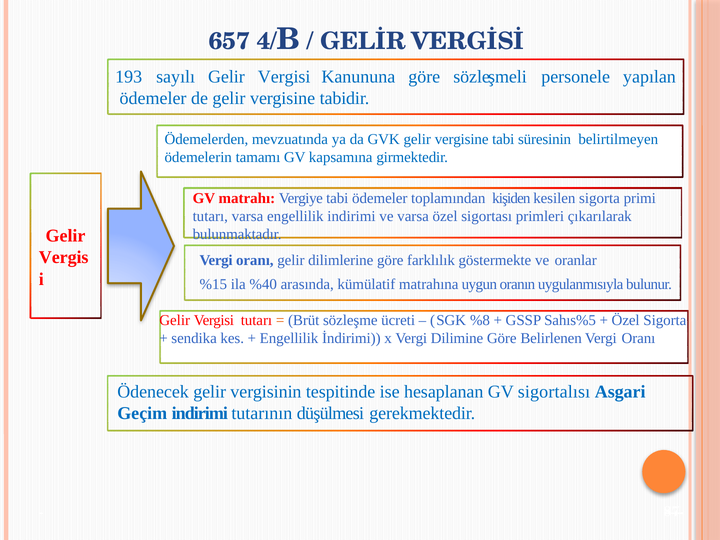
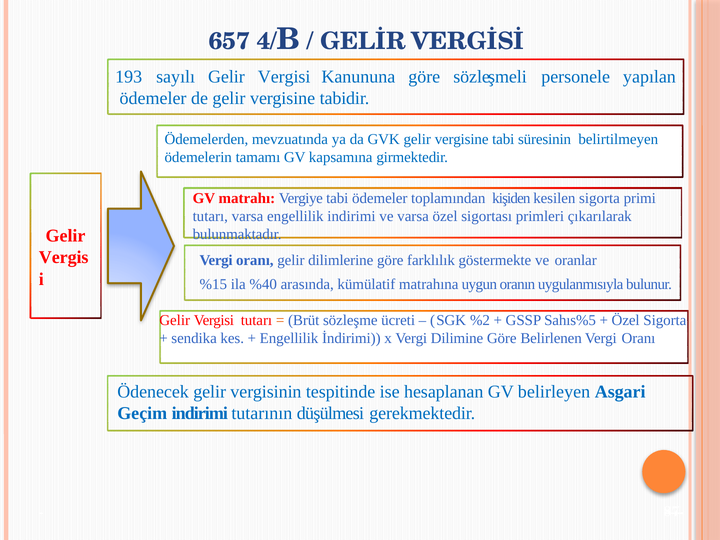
%8: %8 -> %2 (480, 320)
sigortalısı: sigortalısı -> belirleyen (554, 392)
